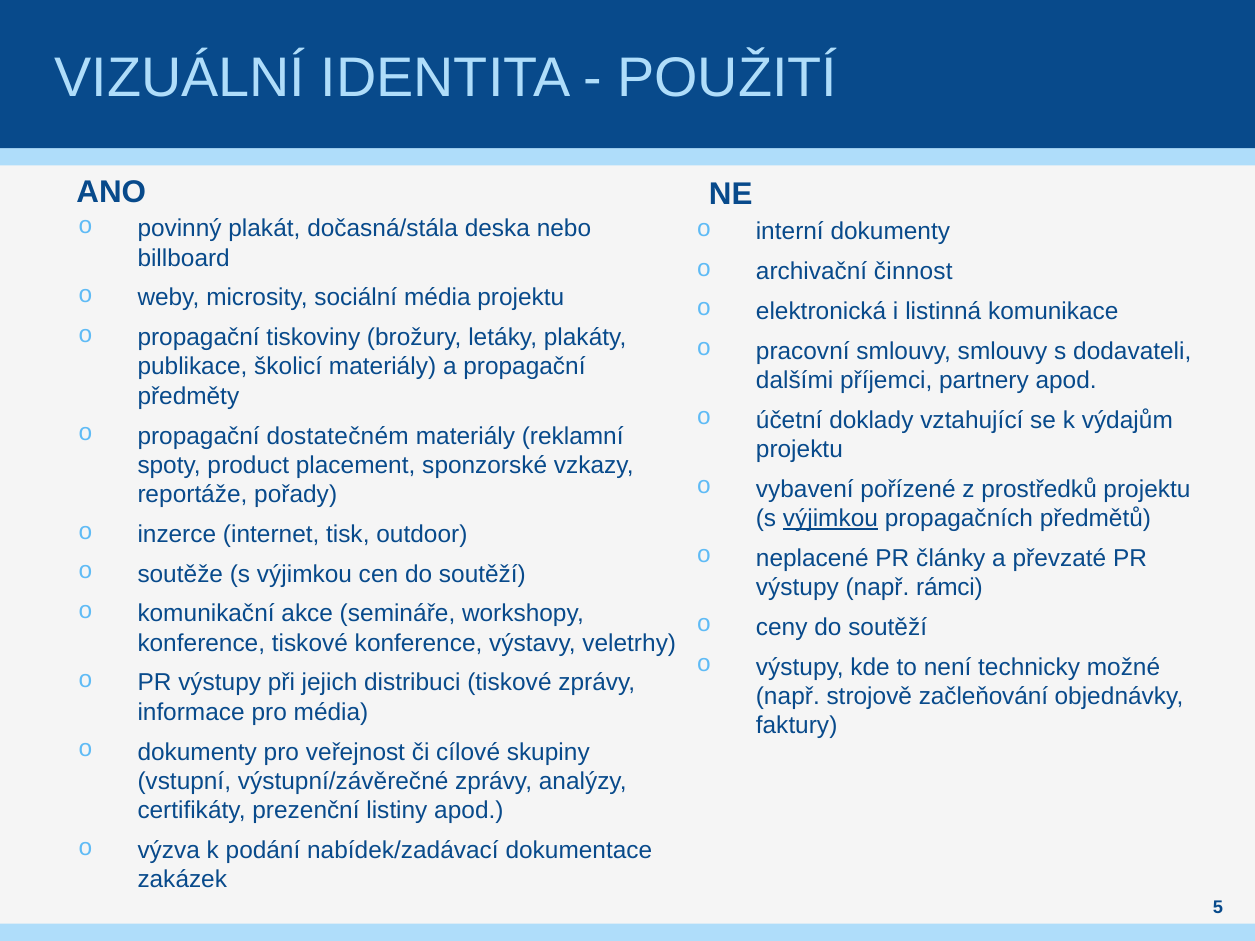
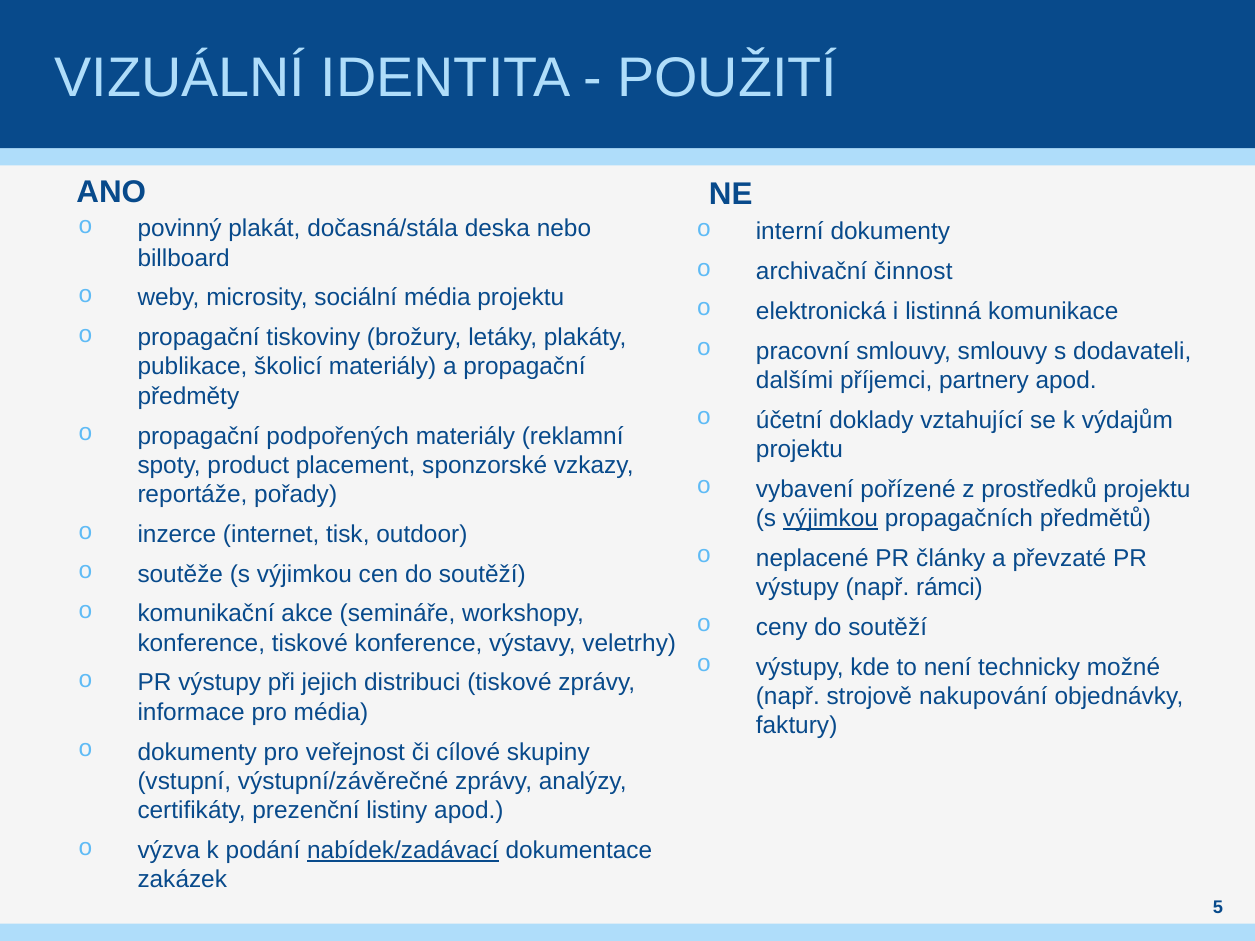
dostatečném: dostatečném -> podpořených (338, 436)
začleňování: začleňování -> nakupování (983, 696)
nabídek/zadávací underline: none -> present (403, 851)
